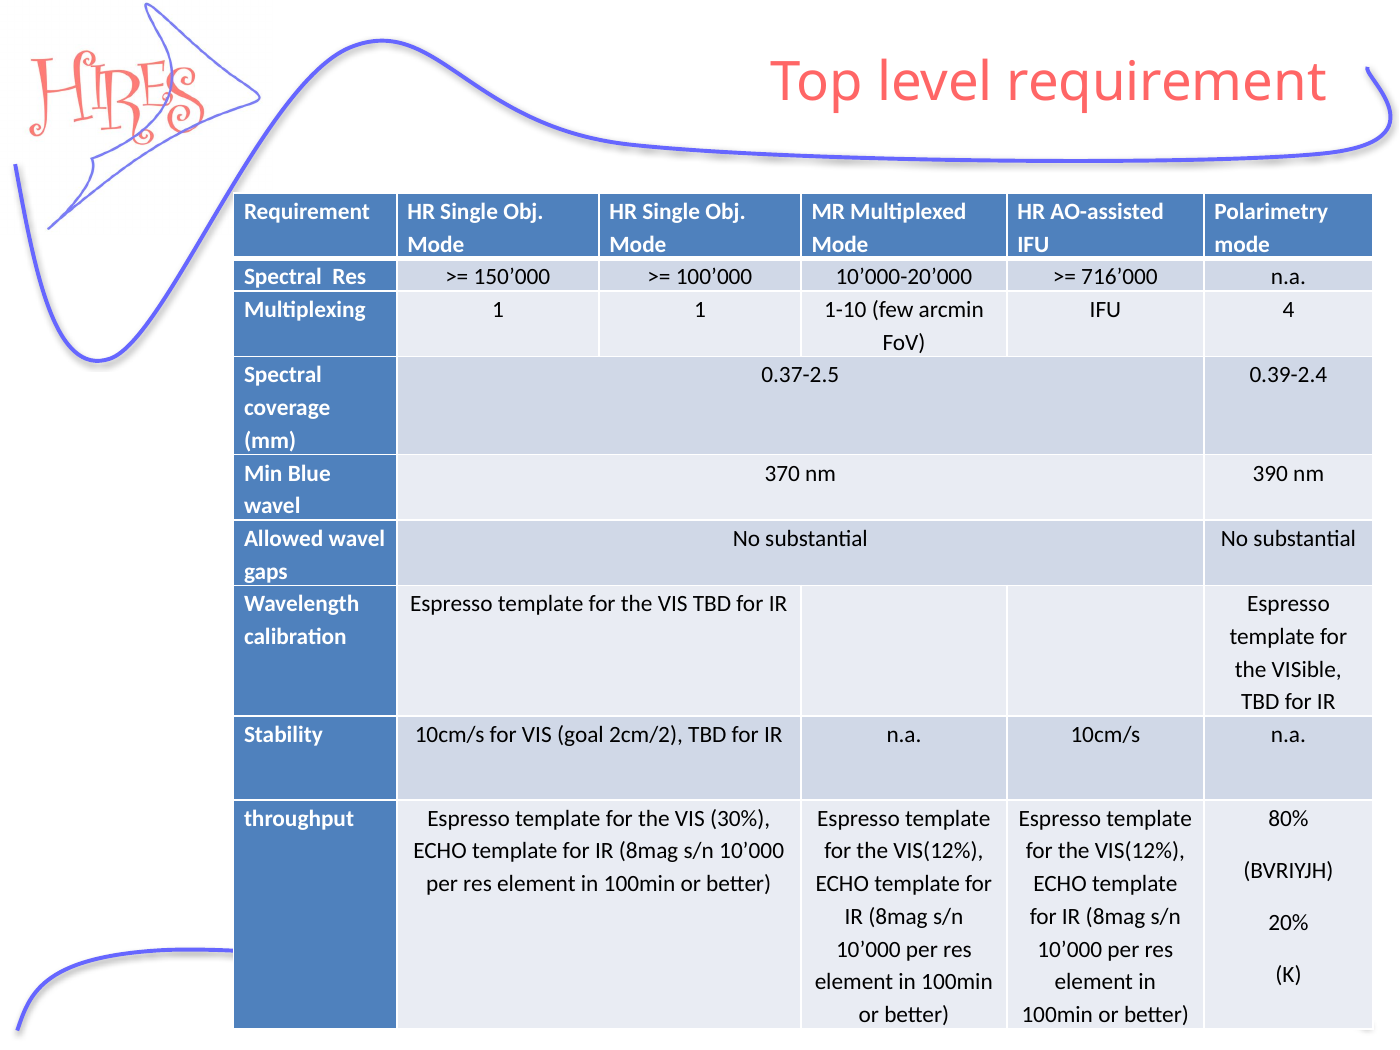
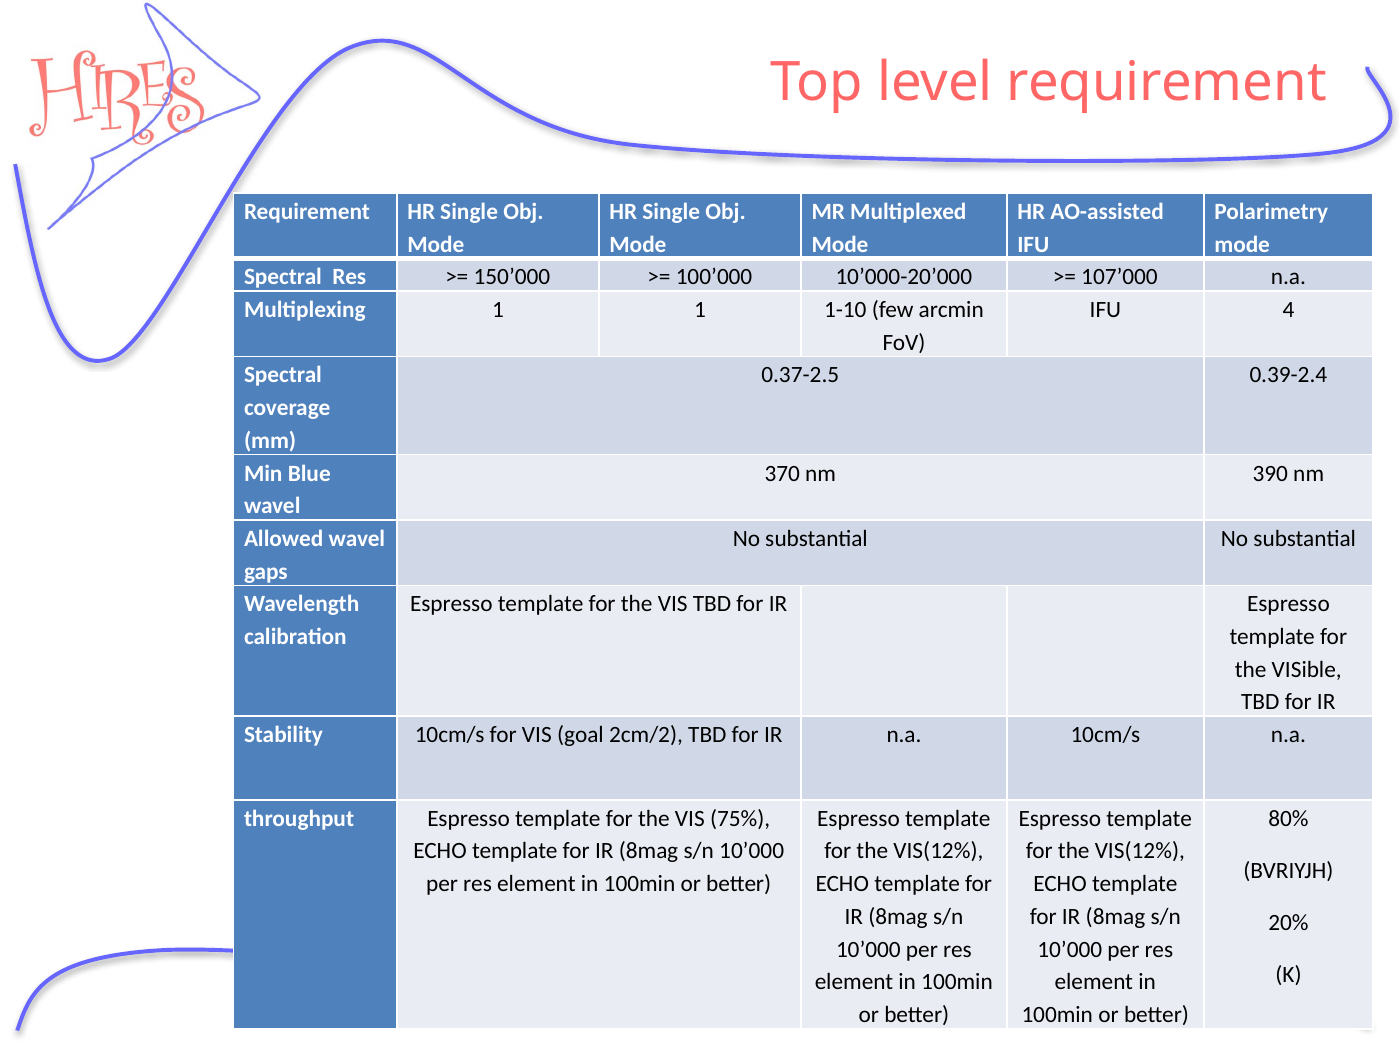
716’000: 716’000 -> 107’000 (1119, 277)
30%: 30% -> 75% (740, 819)
